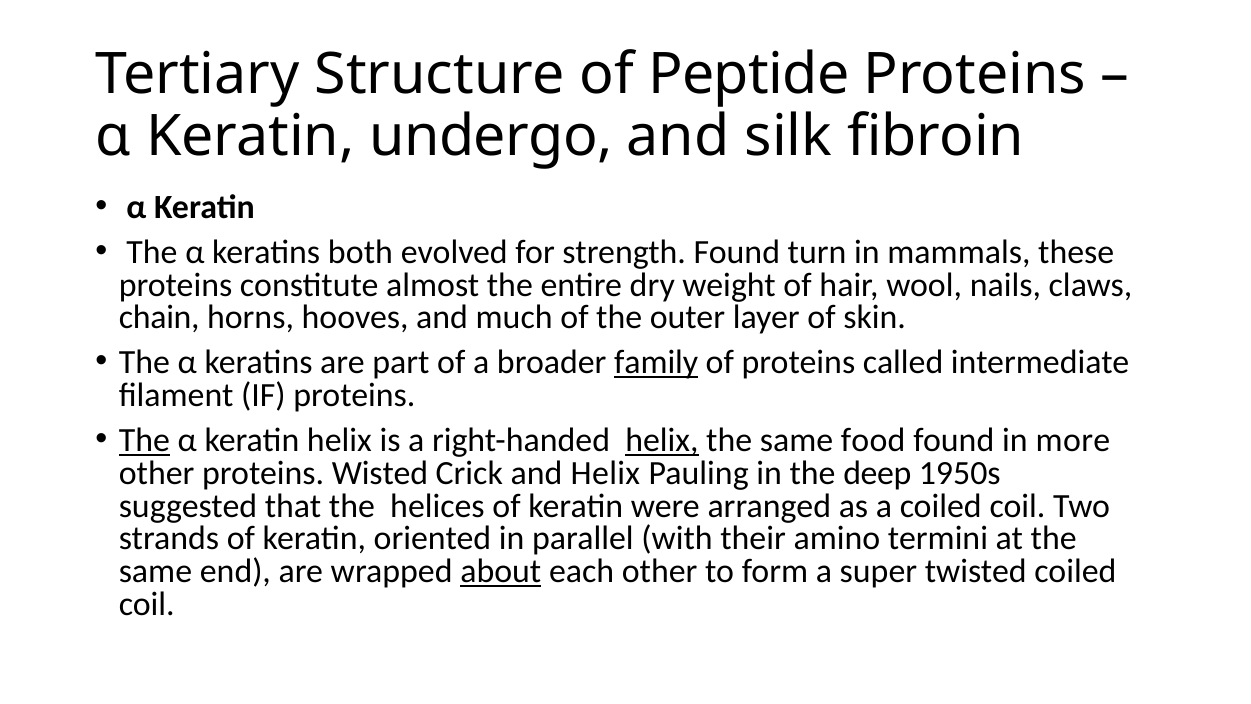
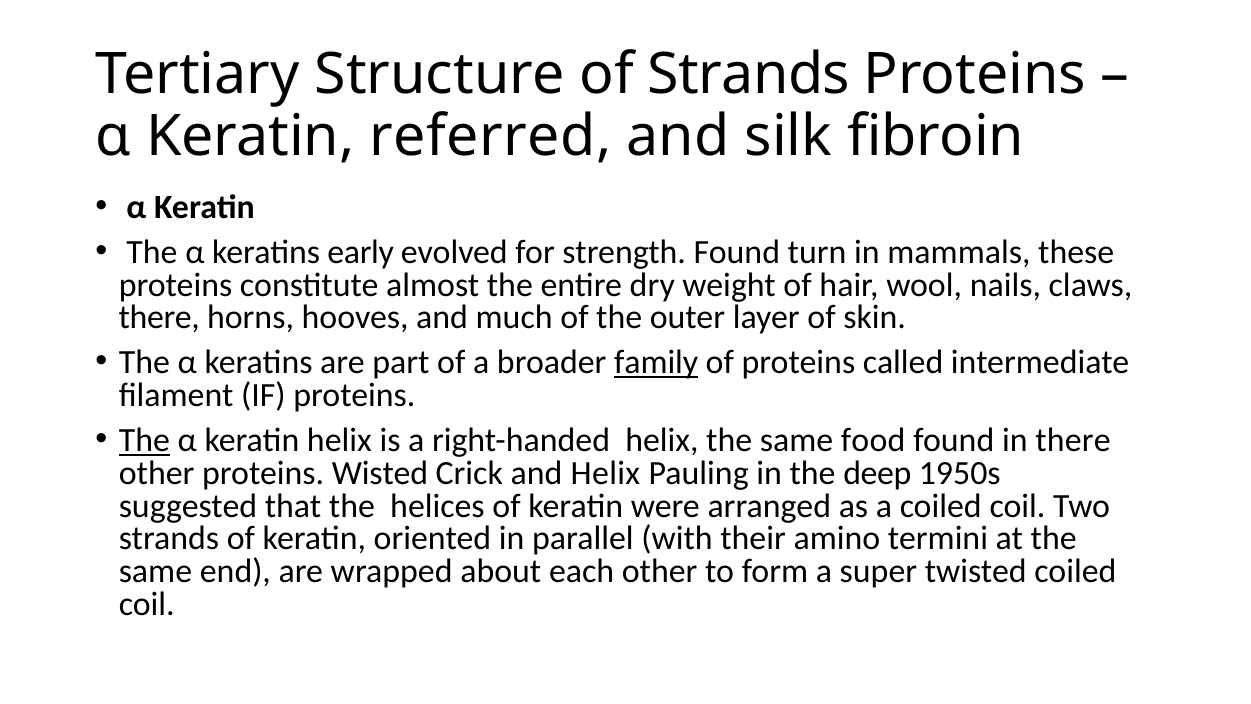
of Peptide: Peptide -> Strands (749, 74)
undergo: undergo -> referred (491, 136)
both: both -> early (361, 252)
chain: chain -> there (159, 318)
helix underline: present -> none (662, 440)
in more: more -> there (1073, 440)
about underline: present -> none (501, 571)
